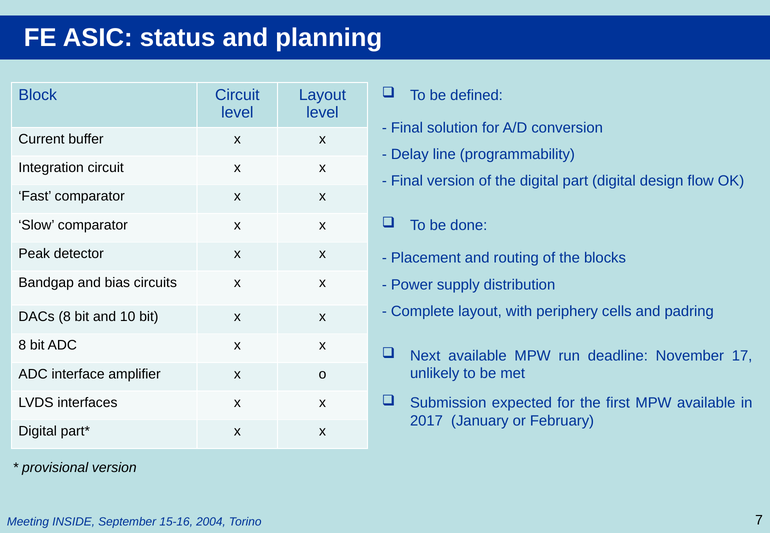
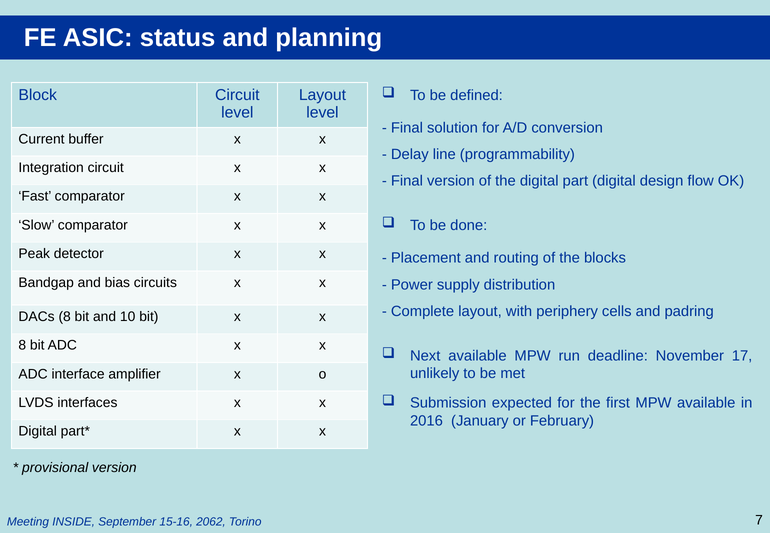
2017: 2017 -> 2016 (426, 421)
2004: 2004 -> 2062 (211, 522)
